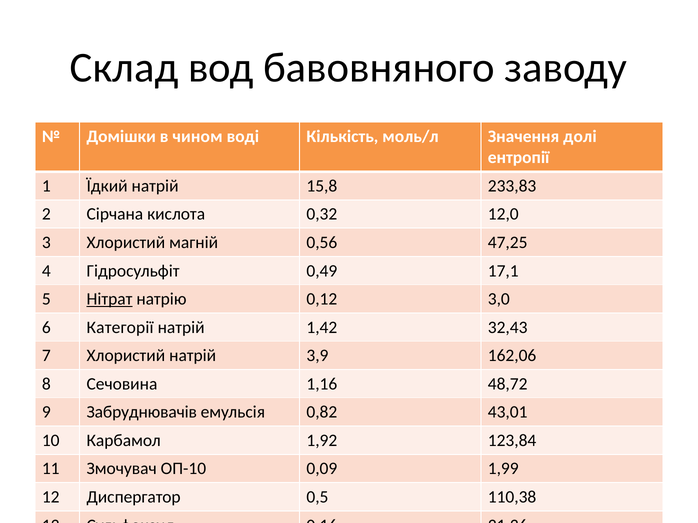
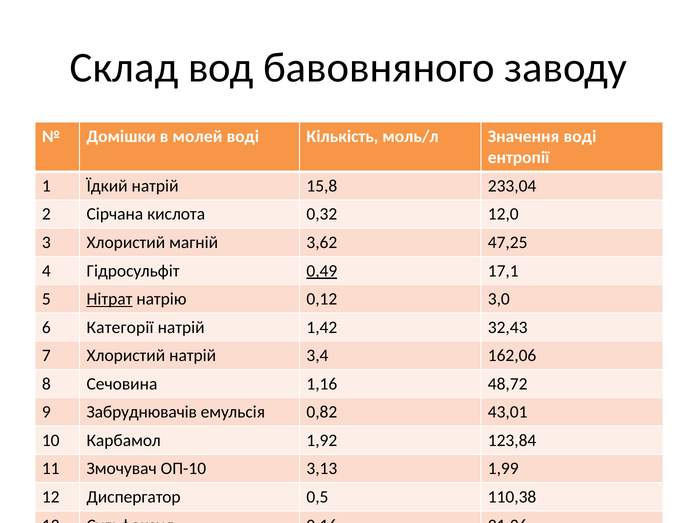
чином: чином -> молей (197, 137)
Значення долі: долі -> воді (580, 137)
233,83: 233,83 -> 233,04 (512, 186)
0,56: 0,56 -> 3,62 (322, 243)
0,49 underline: none -> present (322, 271)
3,9: 3,9 -> 3,4 (317, 356)
0,09: 0,09 -> 3,13 (322, 469)
